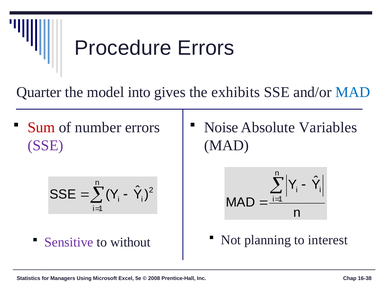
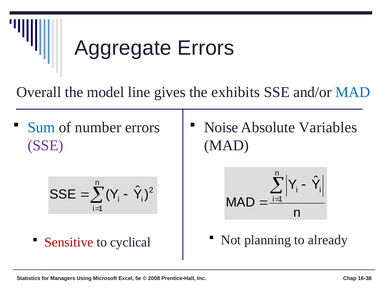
Procedure: Procedure -> Aggregate (123, 48)
Quarter: Quarter -> Overall (39, 92)
into: into -> line (139, 92)
Sum colour: red -> blue (41, 127)
interest: interest -> already (328, 240)
Sensitive colour: purple -> red (69, 242)
without: without -> cyclical (130, 242)
